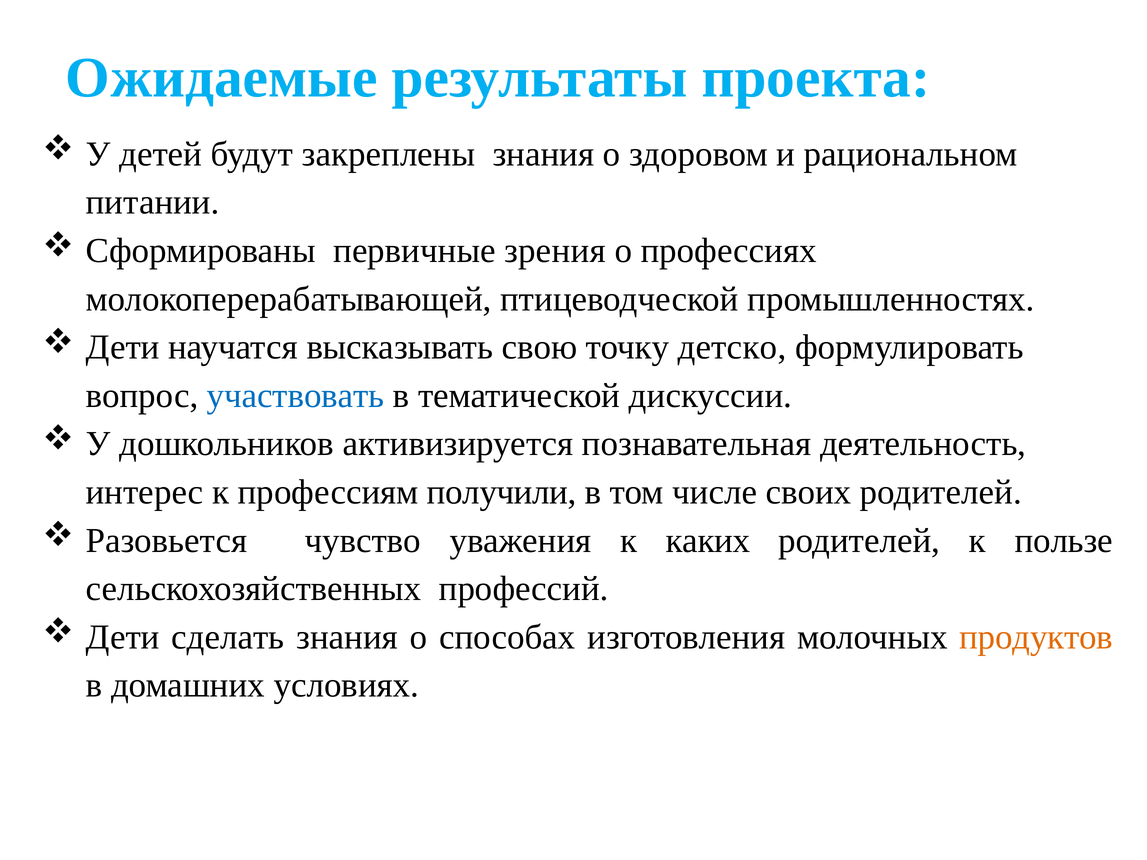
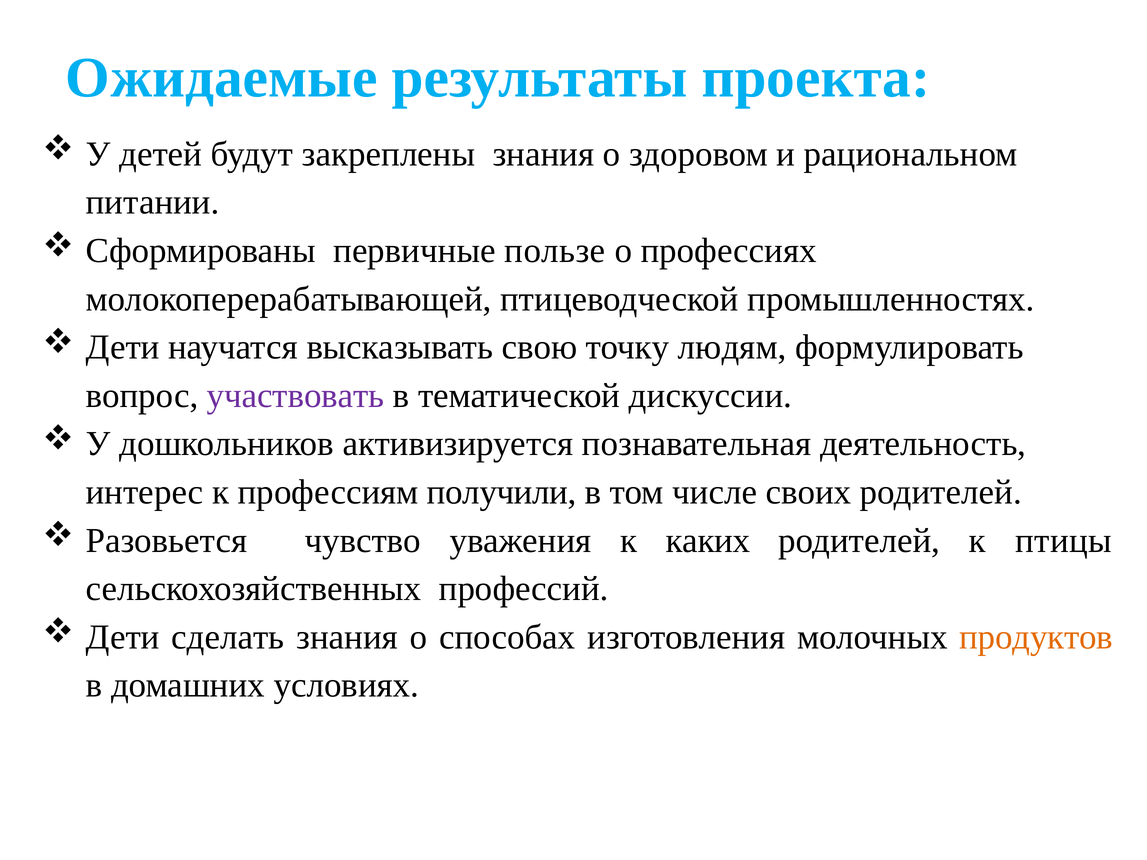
зрения: зрения -> пользе (555, 251)
детско: детско -> людям (732, 347)
участвовать colour: blue -> purple (296, 396)
пользе: пользе -> птицы (1064, 541)
